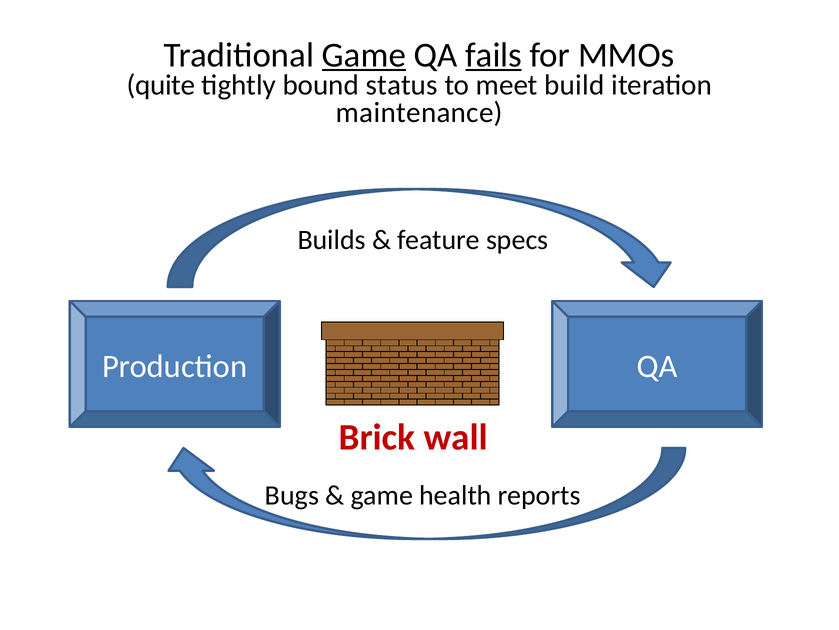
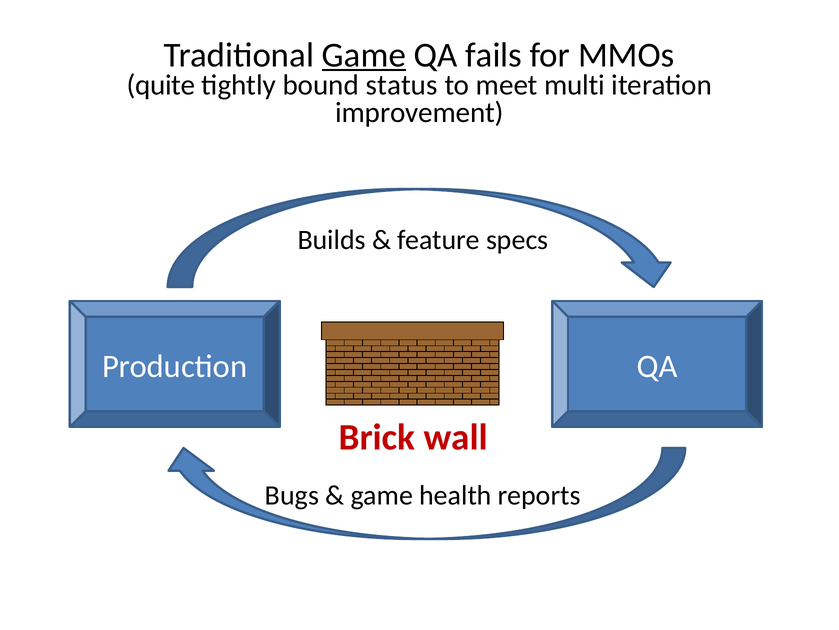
fails underline: present -> none (494, 55)
build: build -> multi (575, 85)
maintenance: maintenance -> improvement (420, 113)
